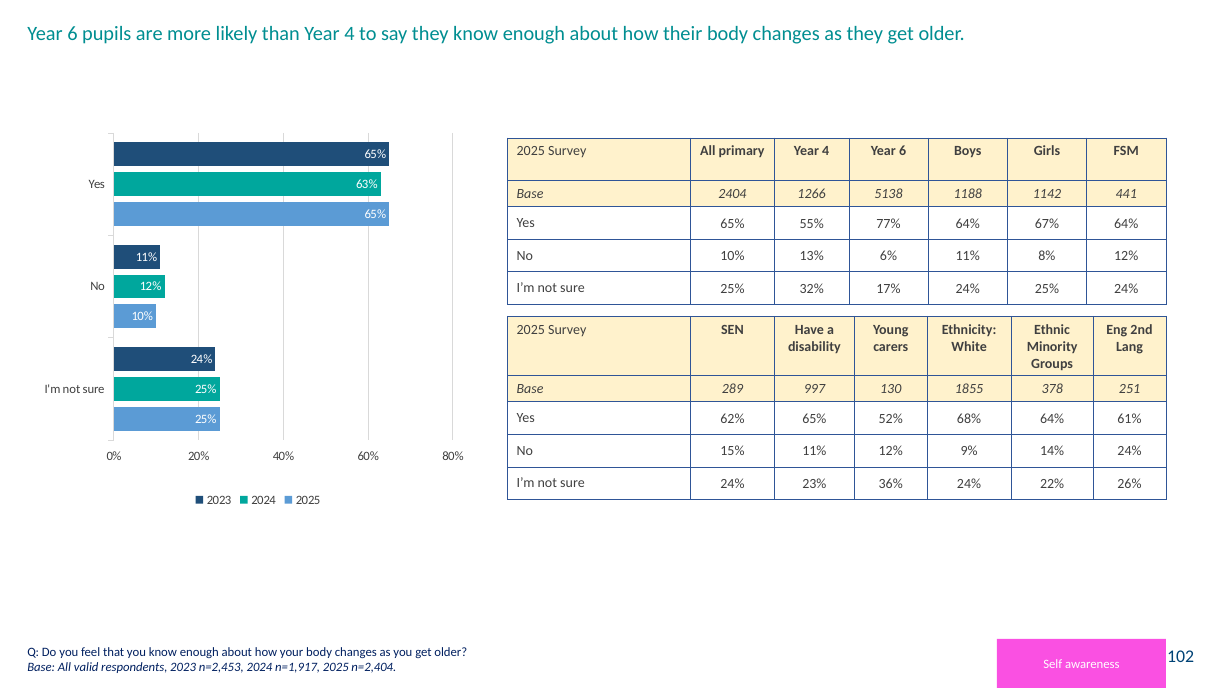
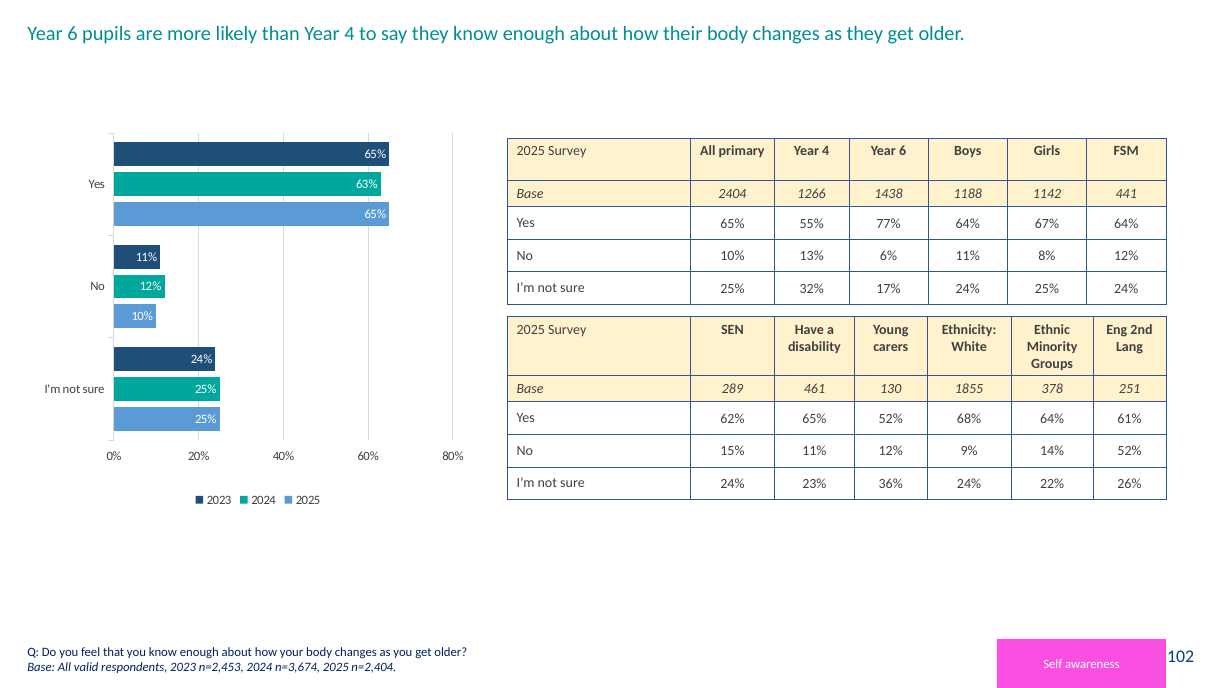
5138: 5138 -> 1438 (888, 194)
997: 997 -> 461 (814, 389)
14% 24%: 24% -> 52% (1130, 451)
n=1,917: n=1,917 -> n=3,674 (298, 667)
